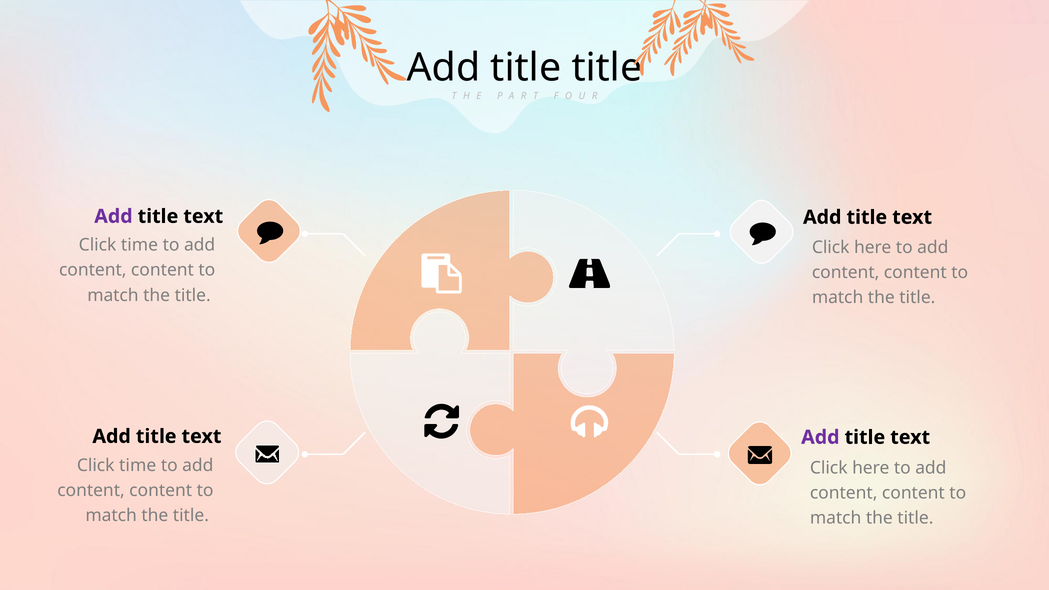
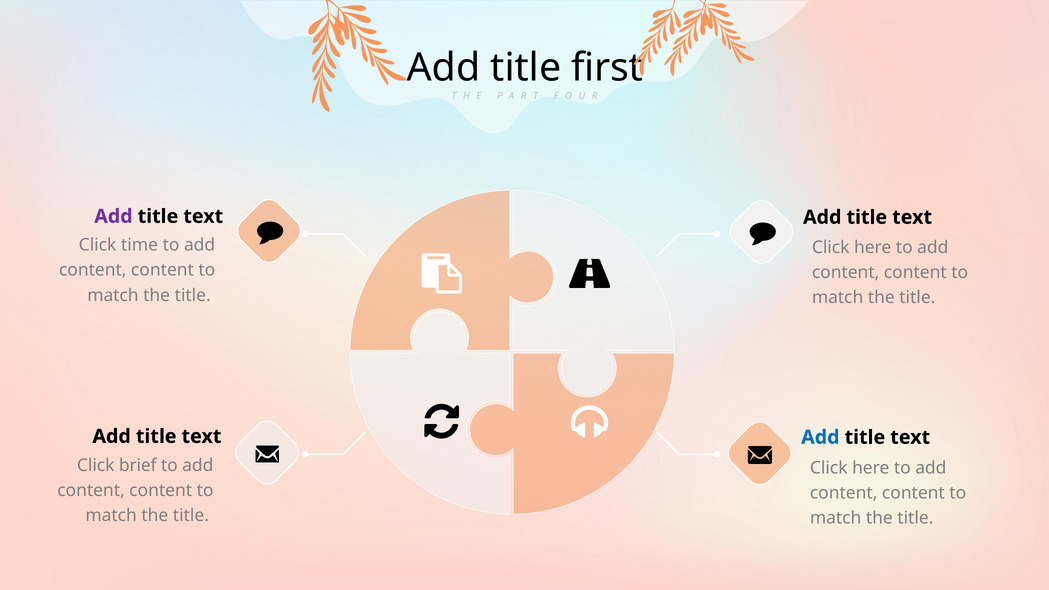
title title: title -> first (607, 68)
Add colour: purple -> blue (820, 437)
time: time -> brief (138, 465)
